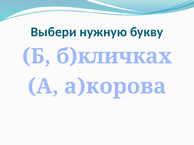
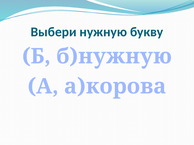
б)кличках: б)кличках -> б)нужную (114, 56)
